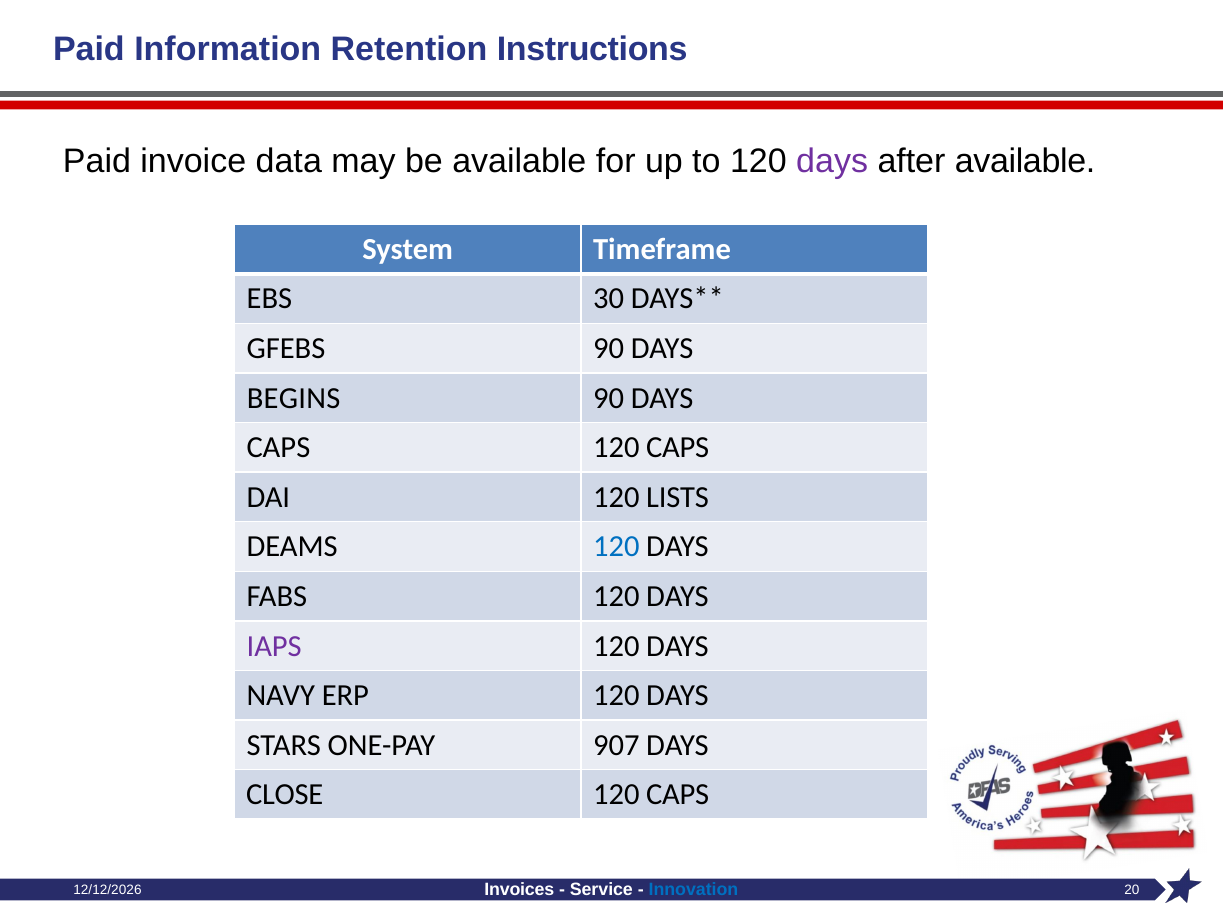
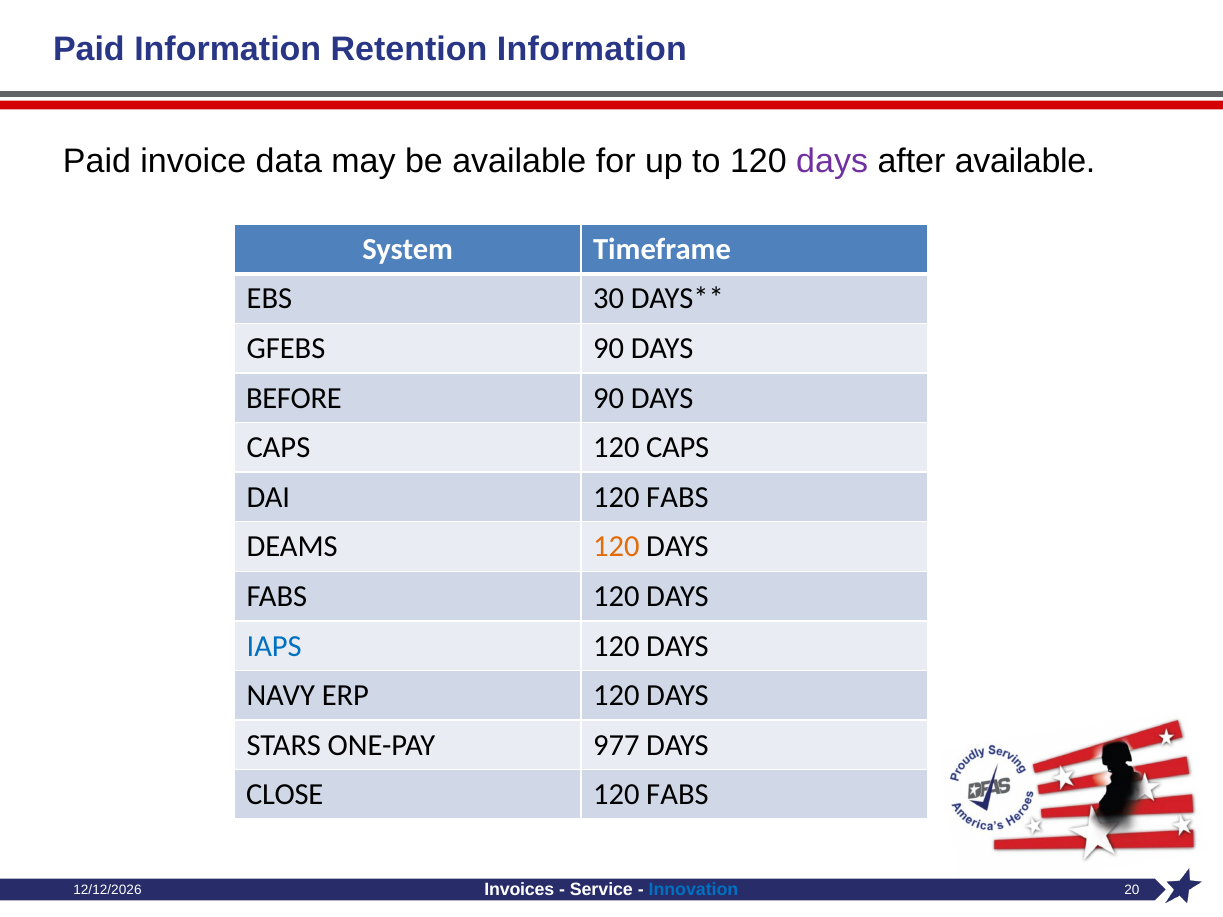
Retention Instructions: Instructions -> Information (592, 49)
BEGINS: BEGINS -> BEFORE (294, 398)
DAI 120 LISTS: LISTS -> FABS (677, 497)
120 colour: blue -> orange (616, 547)
IAPS colour: purple -> blue (274, 646)
907: 907 -> 977 (616, 745)
CAPS: CAPS -> FABS (677, 795)
